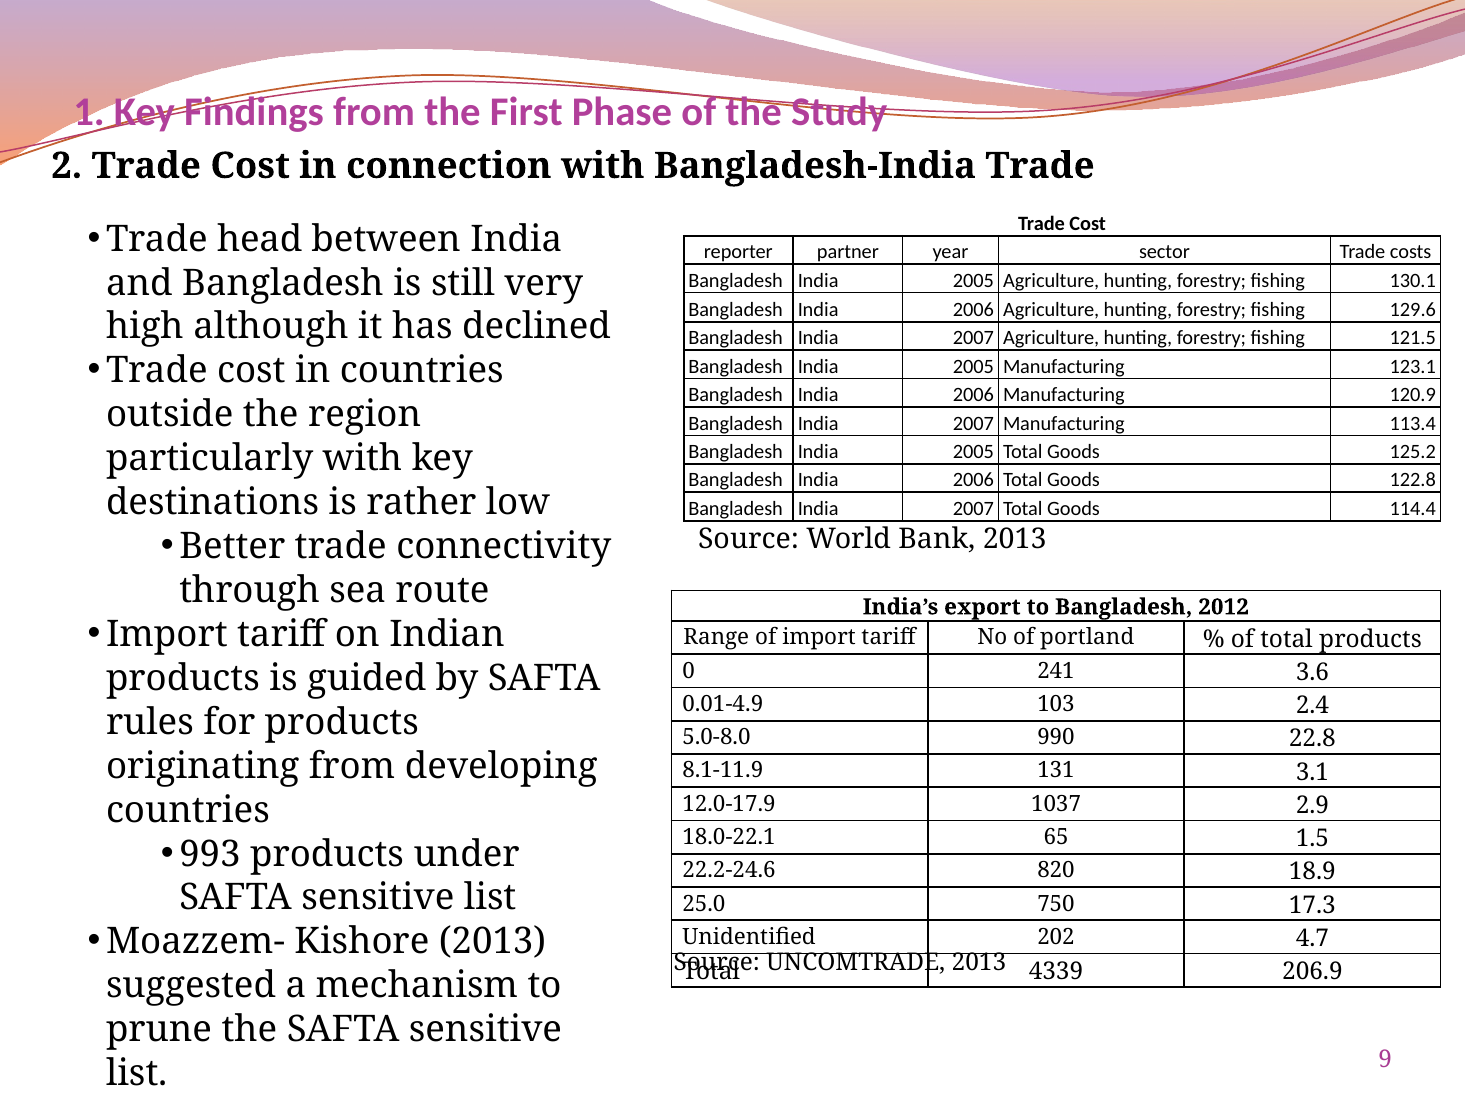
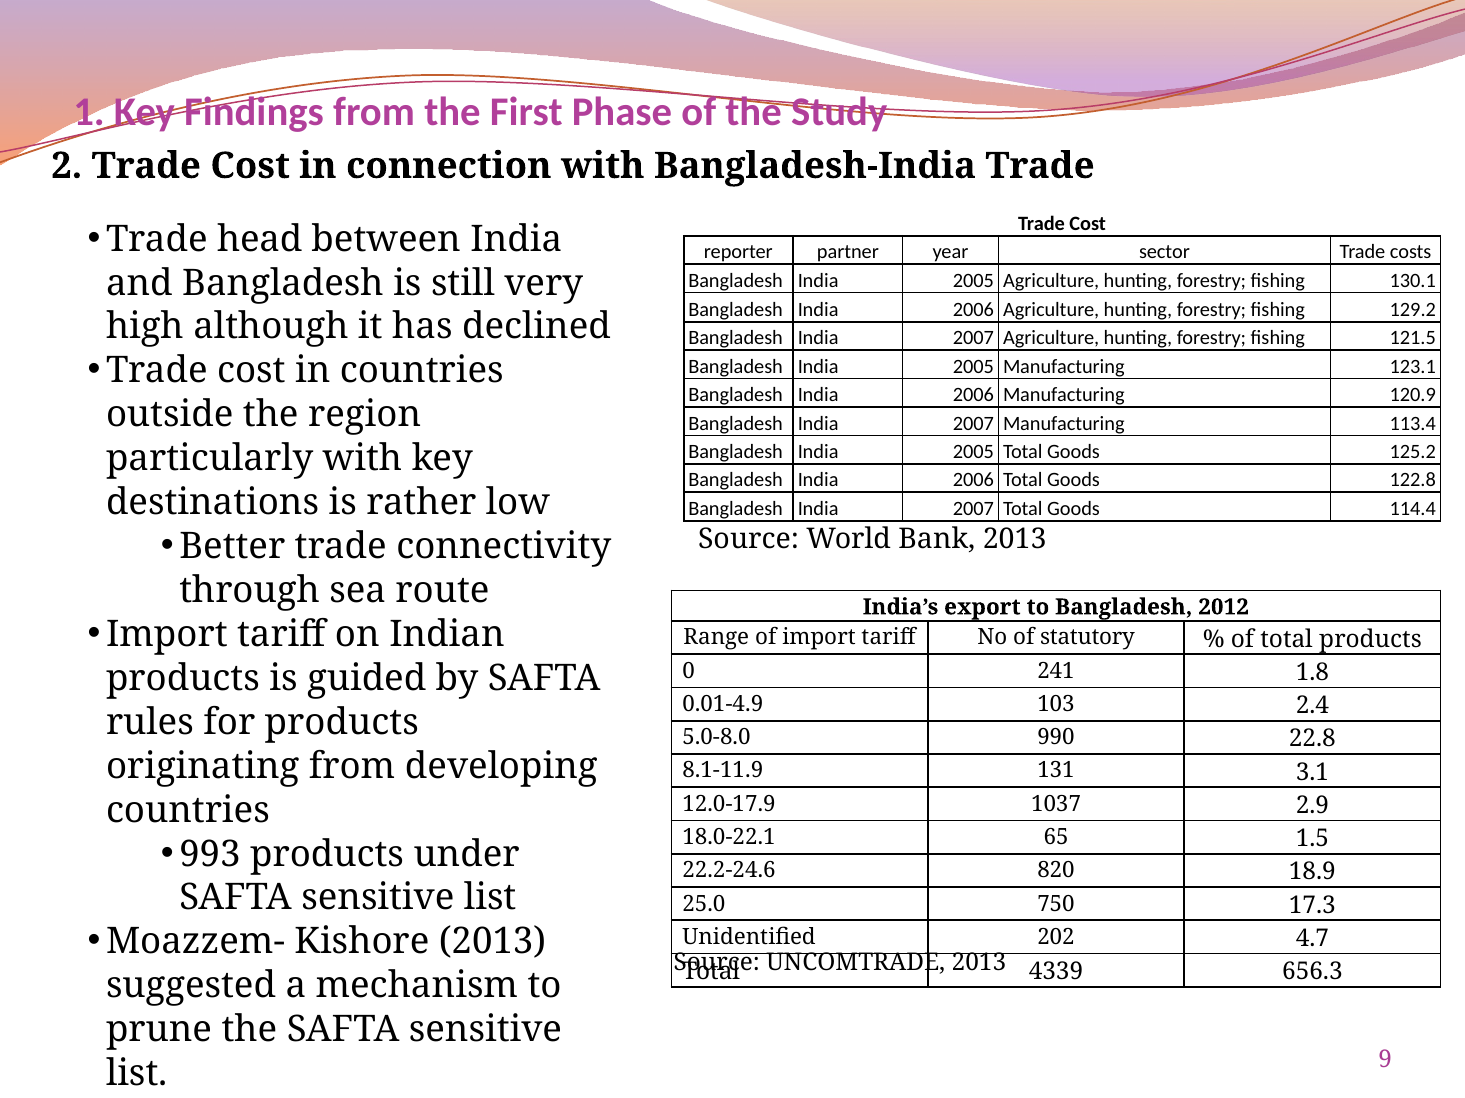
129.6: 129.6 -> 129.2 (1413, 310)
portland: portland -> statutory (1087, 638)
3.6: 3.6 -> 1.8 (1312, 673)
206.9: 206.9 -> 656.3 (1312, 972)
